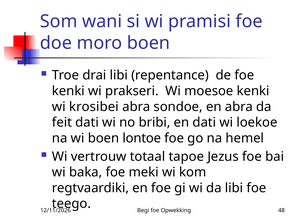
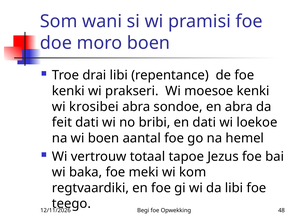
lontoe: lontoe -> aantal (142, 138)
